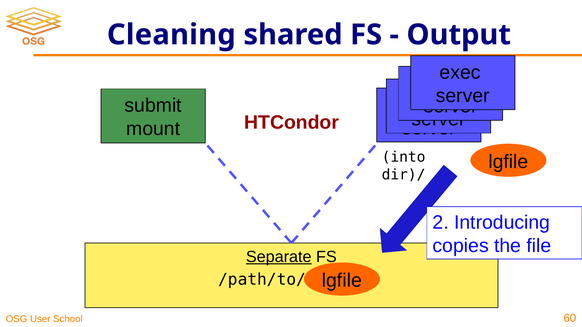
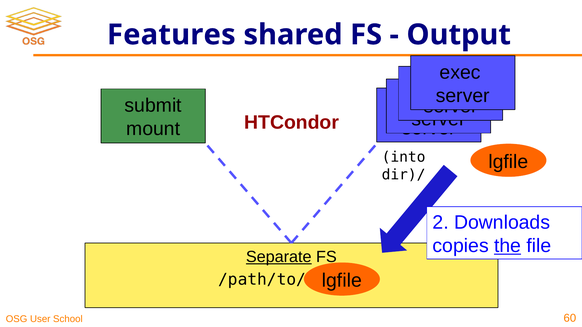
Cleaning: Cleaning -> Features (171, 35)
Introducing: Introducing -> Downloads (502, 223)
the underline: none -> present (508, 246)
